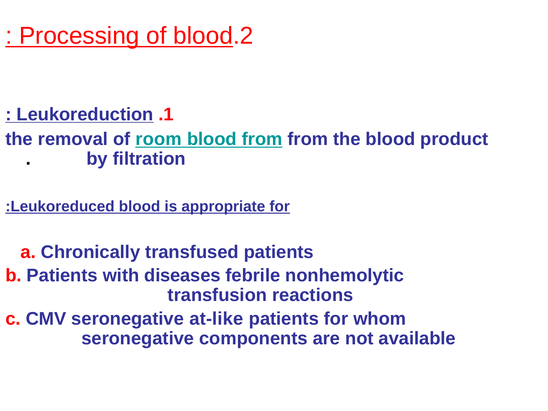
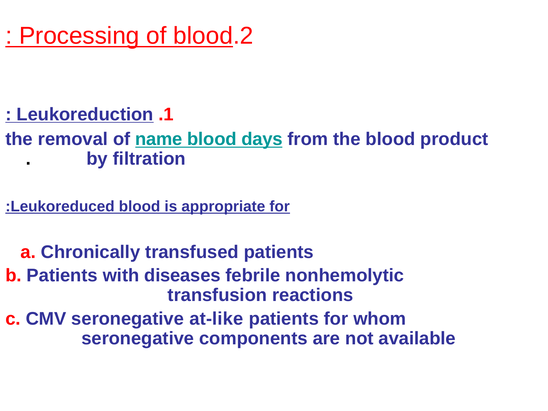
room: room -> name (159, 139)
blood from: from -> days (262, 139)
